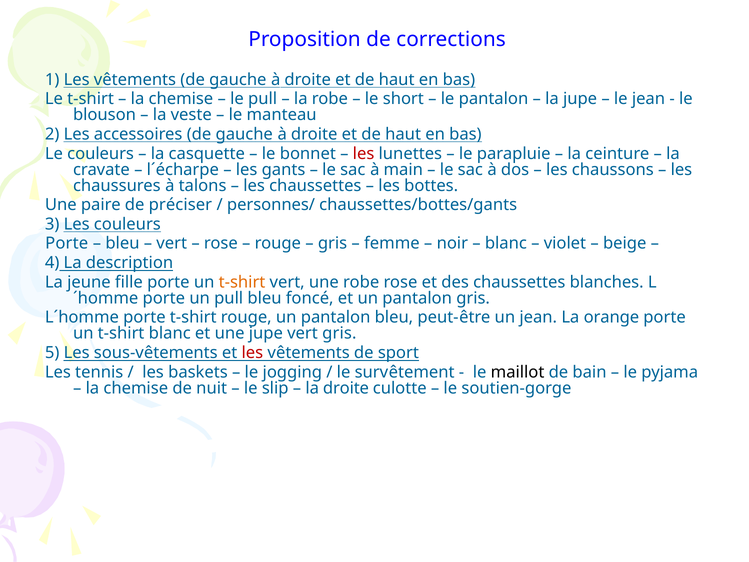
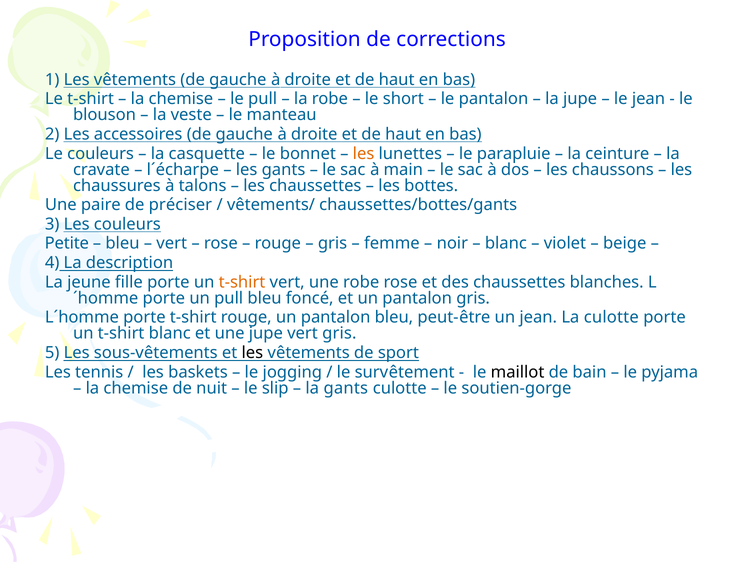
les colour: red -> orange (364, 153)
personnes/: personnes/ -> vêtements/ (271, 205)
Porte: Porte -> Petite (67, 243)
La orange: orange -> culotte (611, 317)
les colour: red -> black (252, 353)
la droite: droite -> gants (346, 388)
